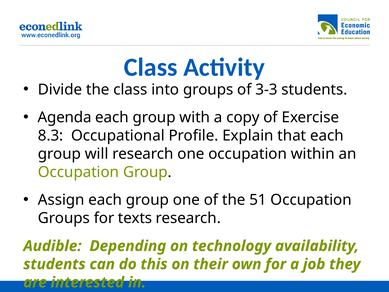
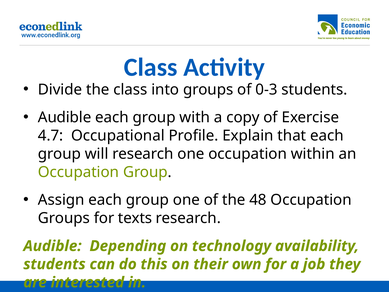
3-3: 3-3 -> 0-3 (267, 90)
Agenda: Agenda -> Audible (65, 117)
8.3: 8.3 -> 4.7 (51, 136)
51: 51 -> 48 (258, 200)
